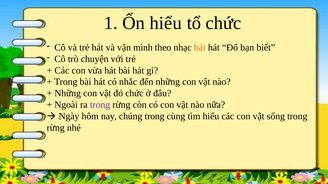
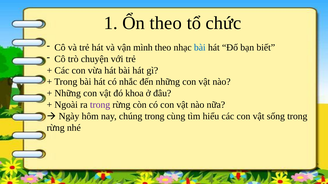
Ổn hiểu: hiểu -> theo (166, 23)
bài colour: orange -> blue (200, 48)
đó chức: chức -> khoa (134, 94)
